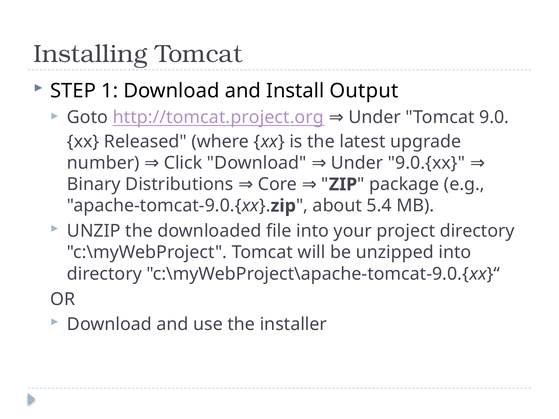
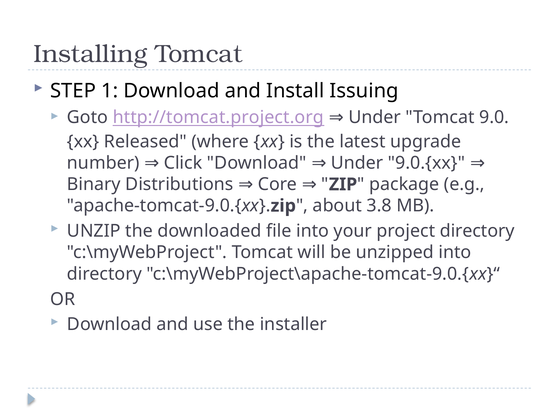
Output: Output -> Issuing (364, 91)
5.4: 5.4 -> 3.8 (379, 206)
